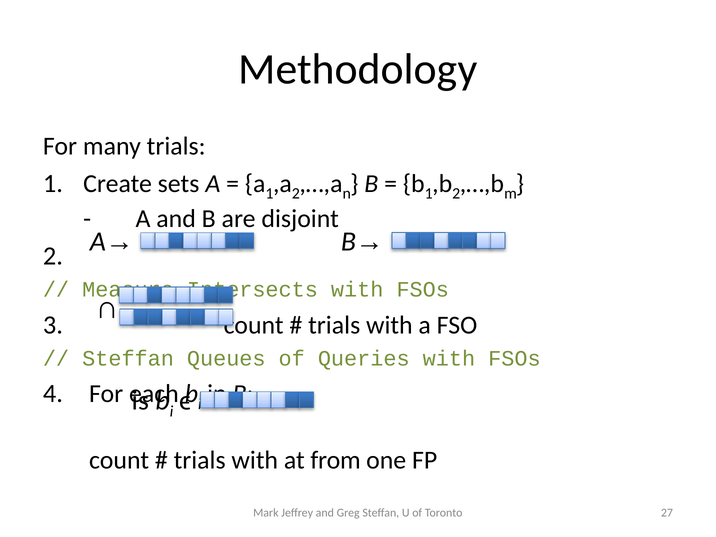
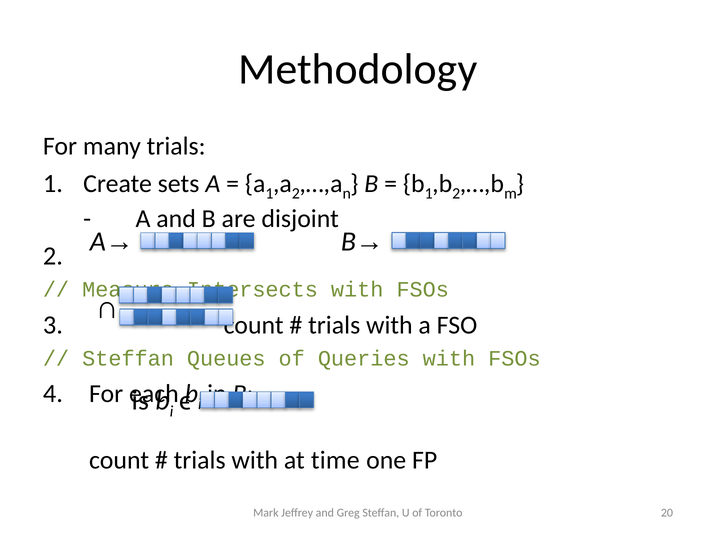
from: from -> time (335, 460)
27: 27 -> 20 (667, 513)
